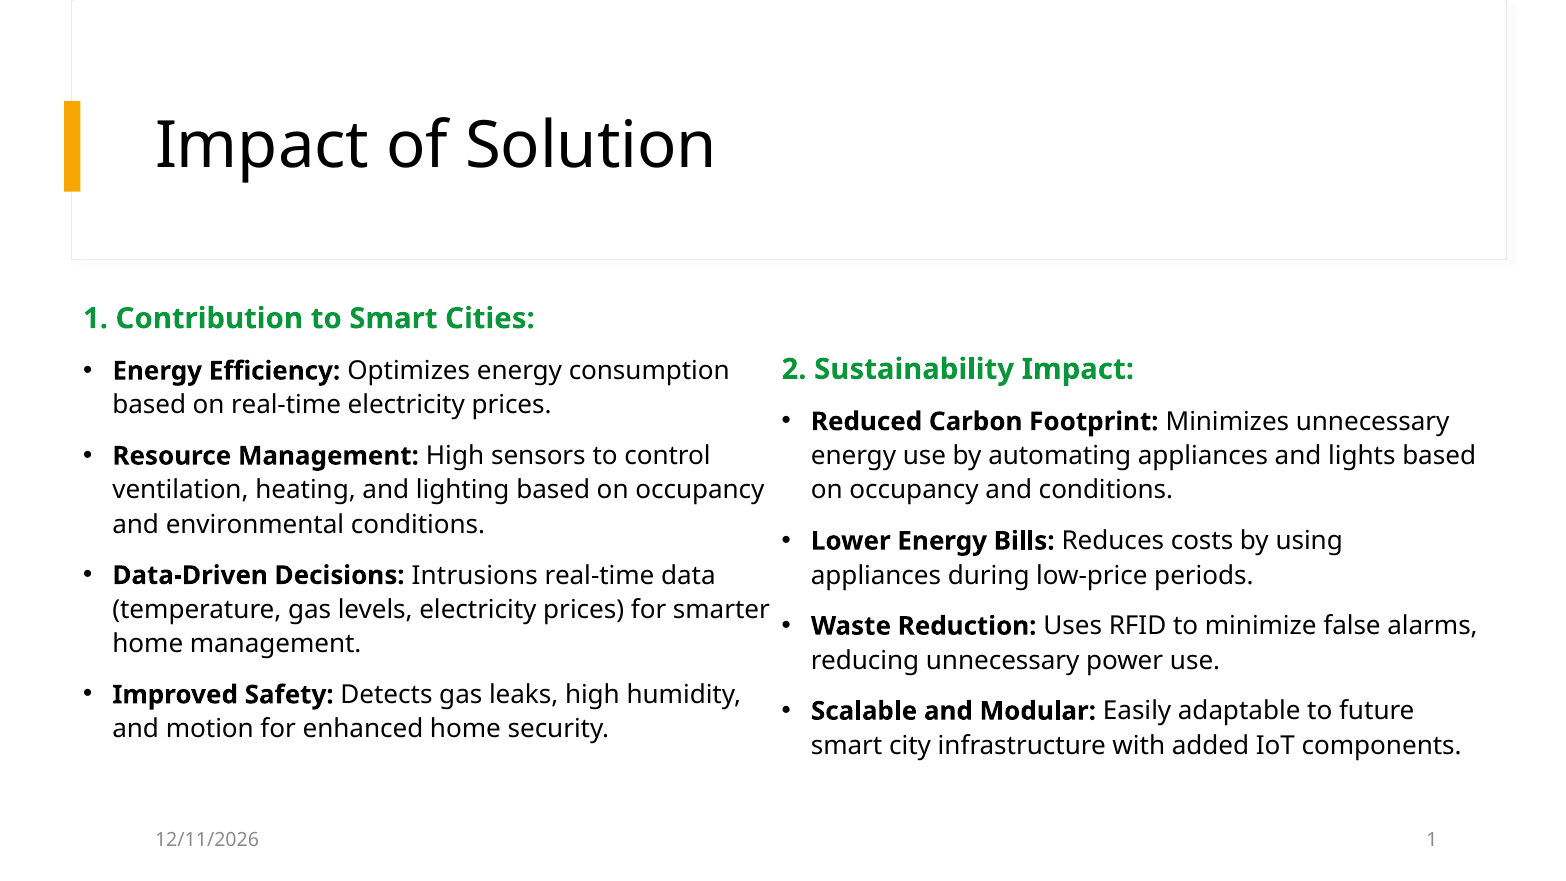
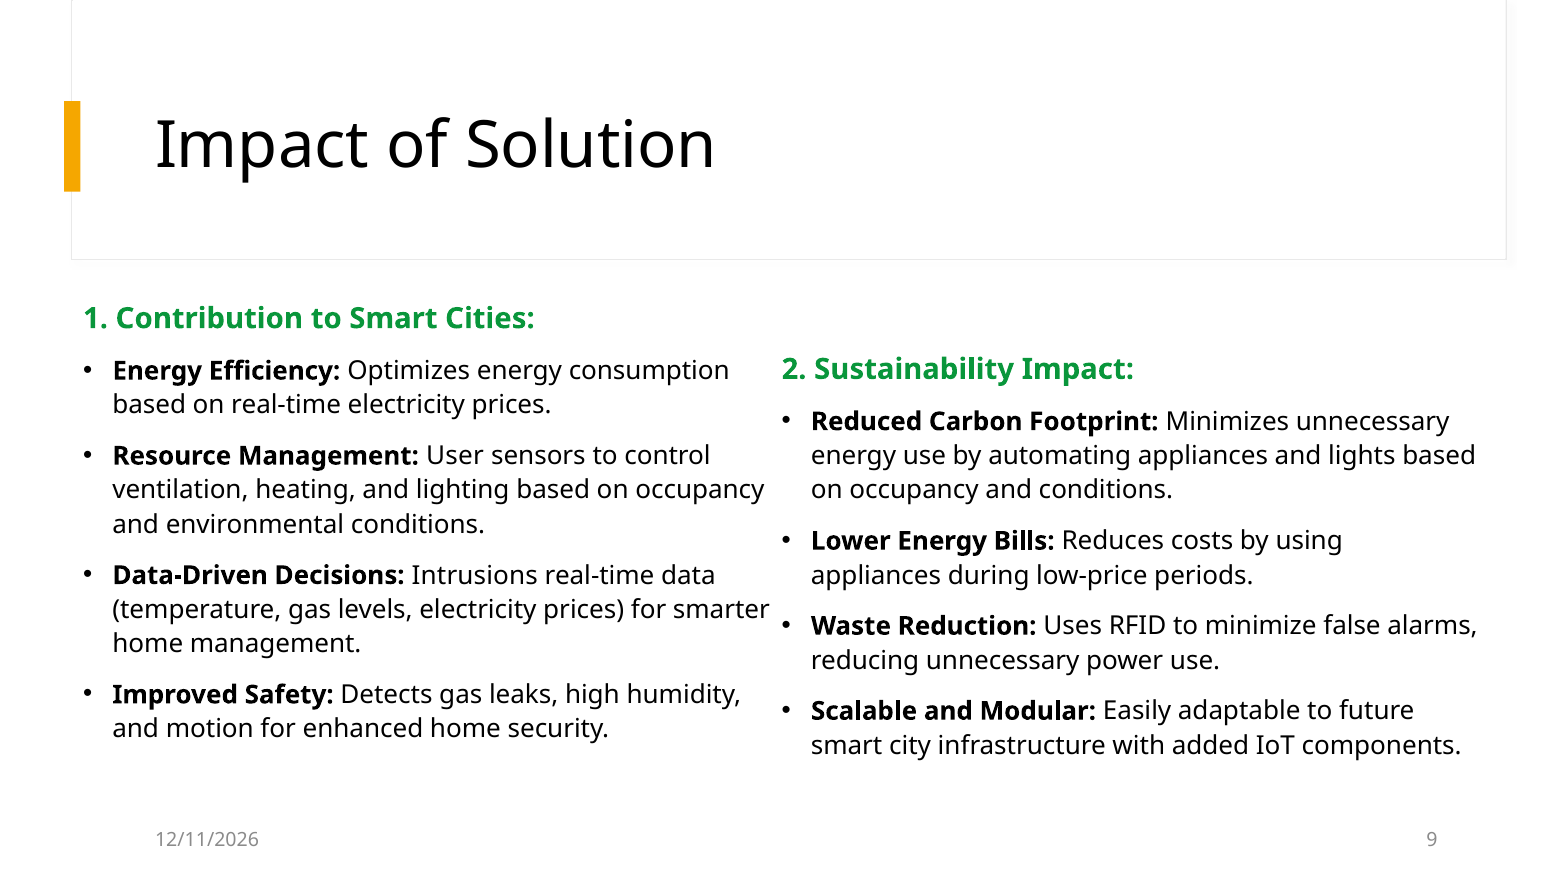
Management High: High -> User (455, 456)
1: 1 -> 9 (1432, 840)
